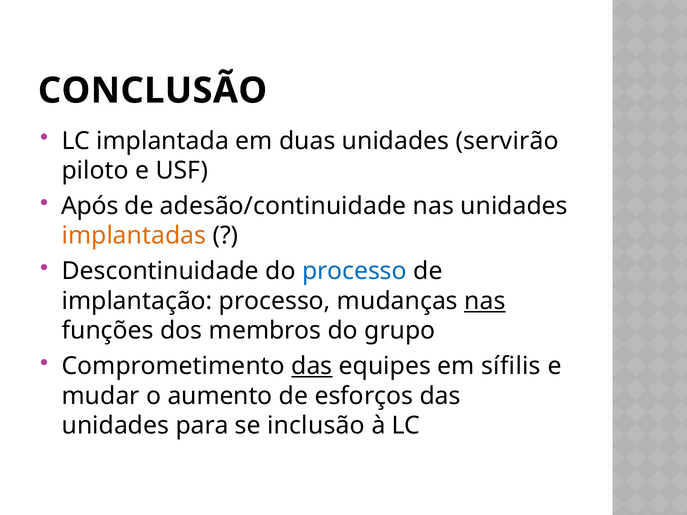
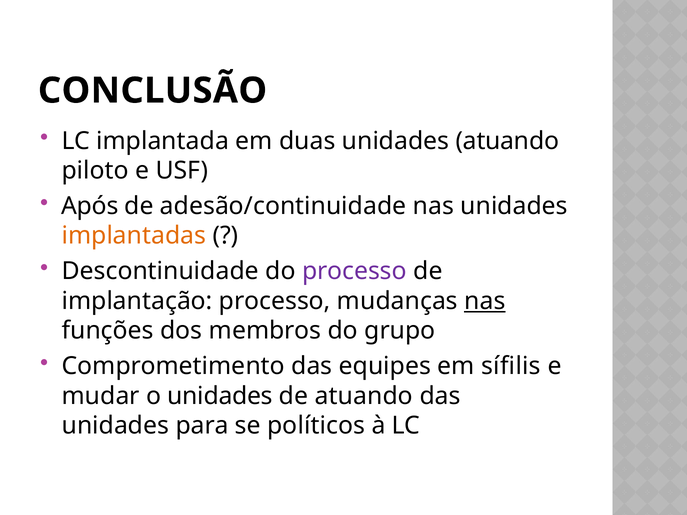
unidades servirão: servirão -> atuando (507, 141)
processo colour: blue -> purple (354, 271)
das underline: present -> none (312, 366)
o aumento: aumento -> unidades (220, 396)
de esforços: esforços -> atuando (364, 396)
inclusão: inclusão -> políticos (316, 426)
